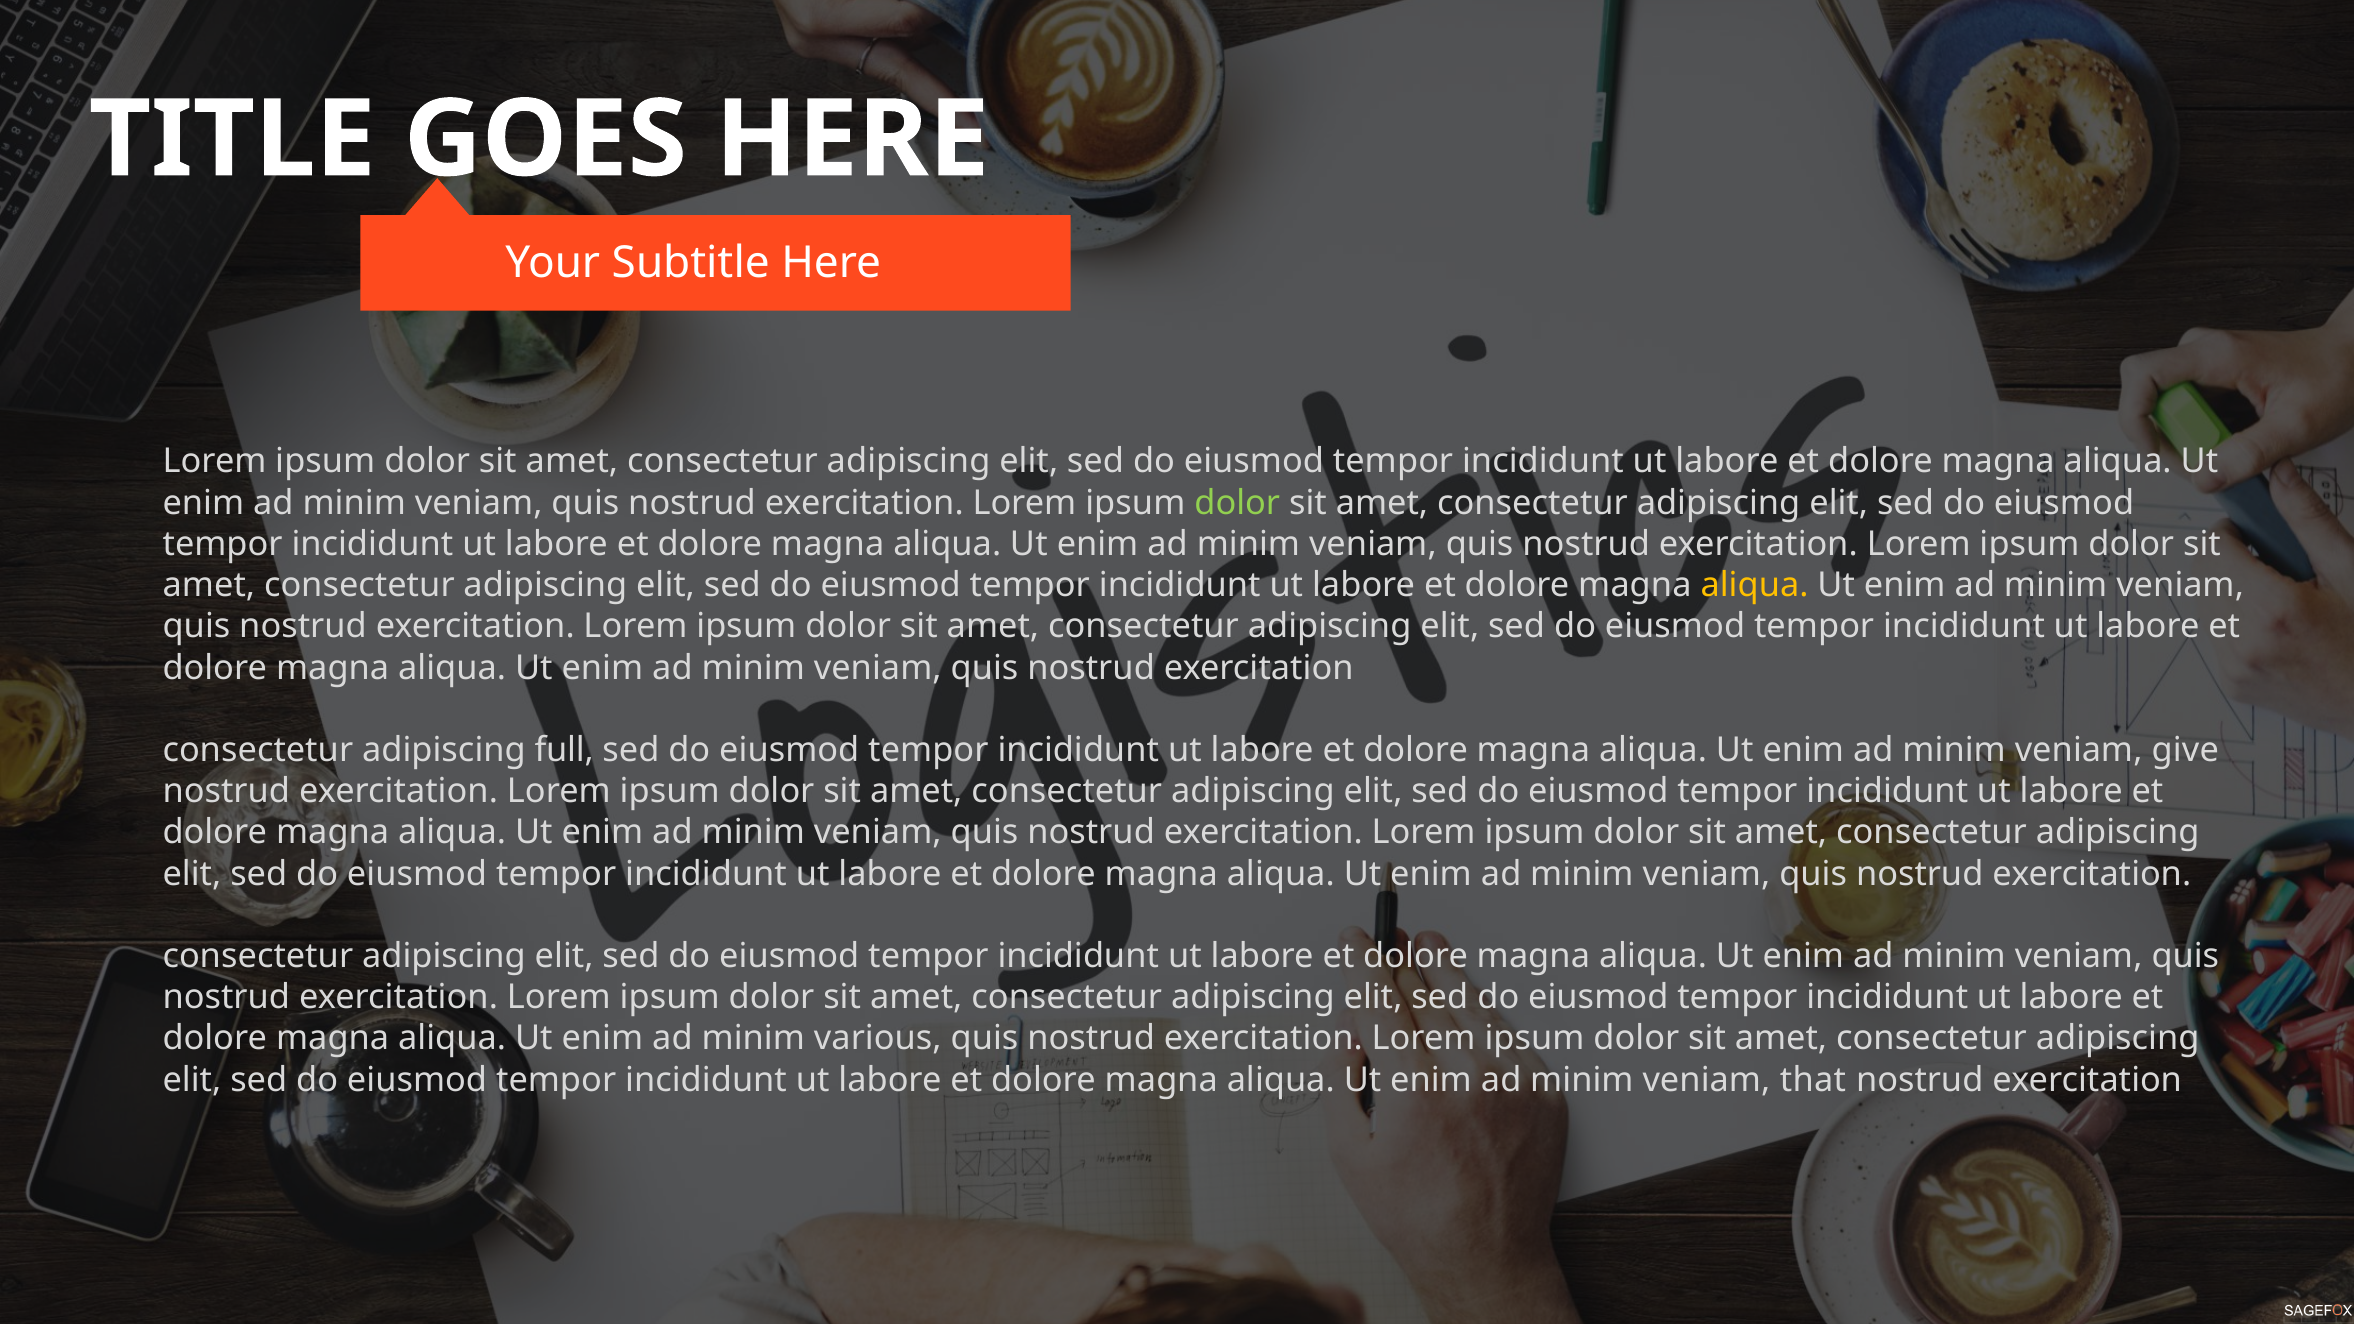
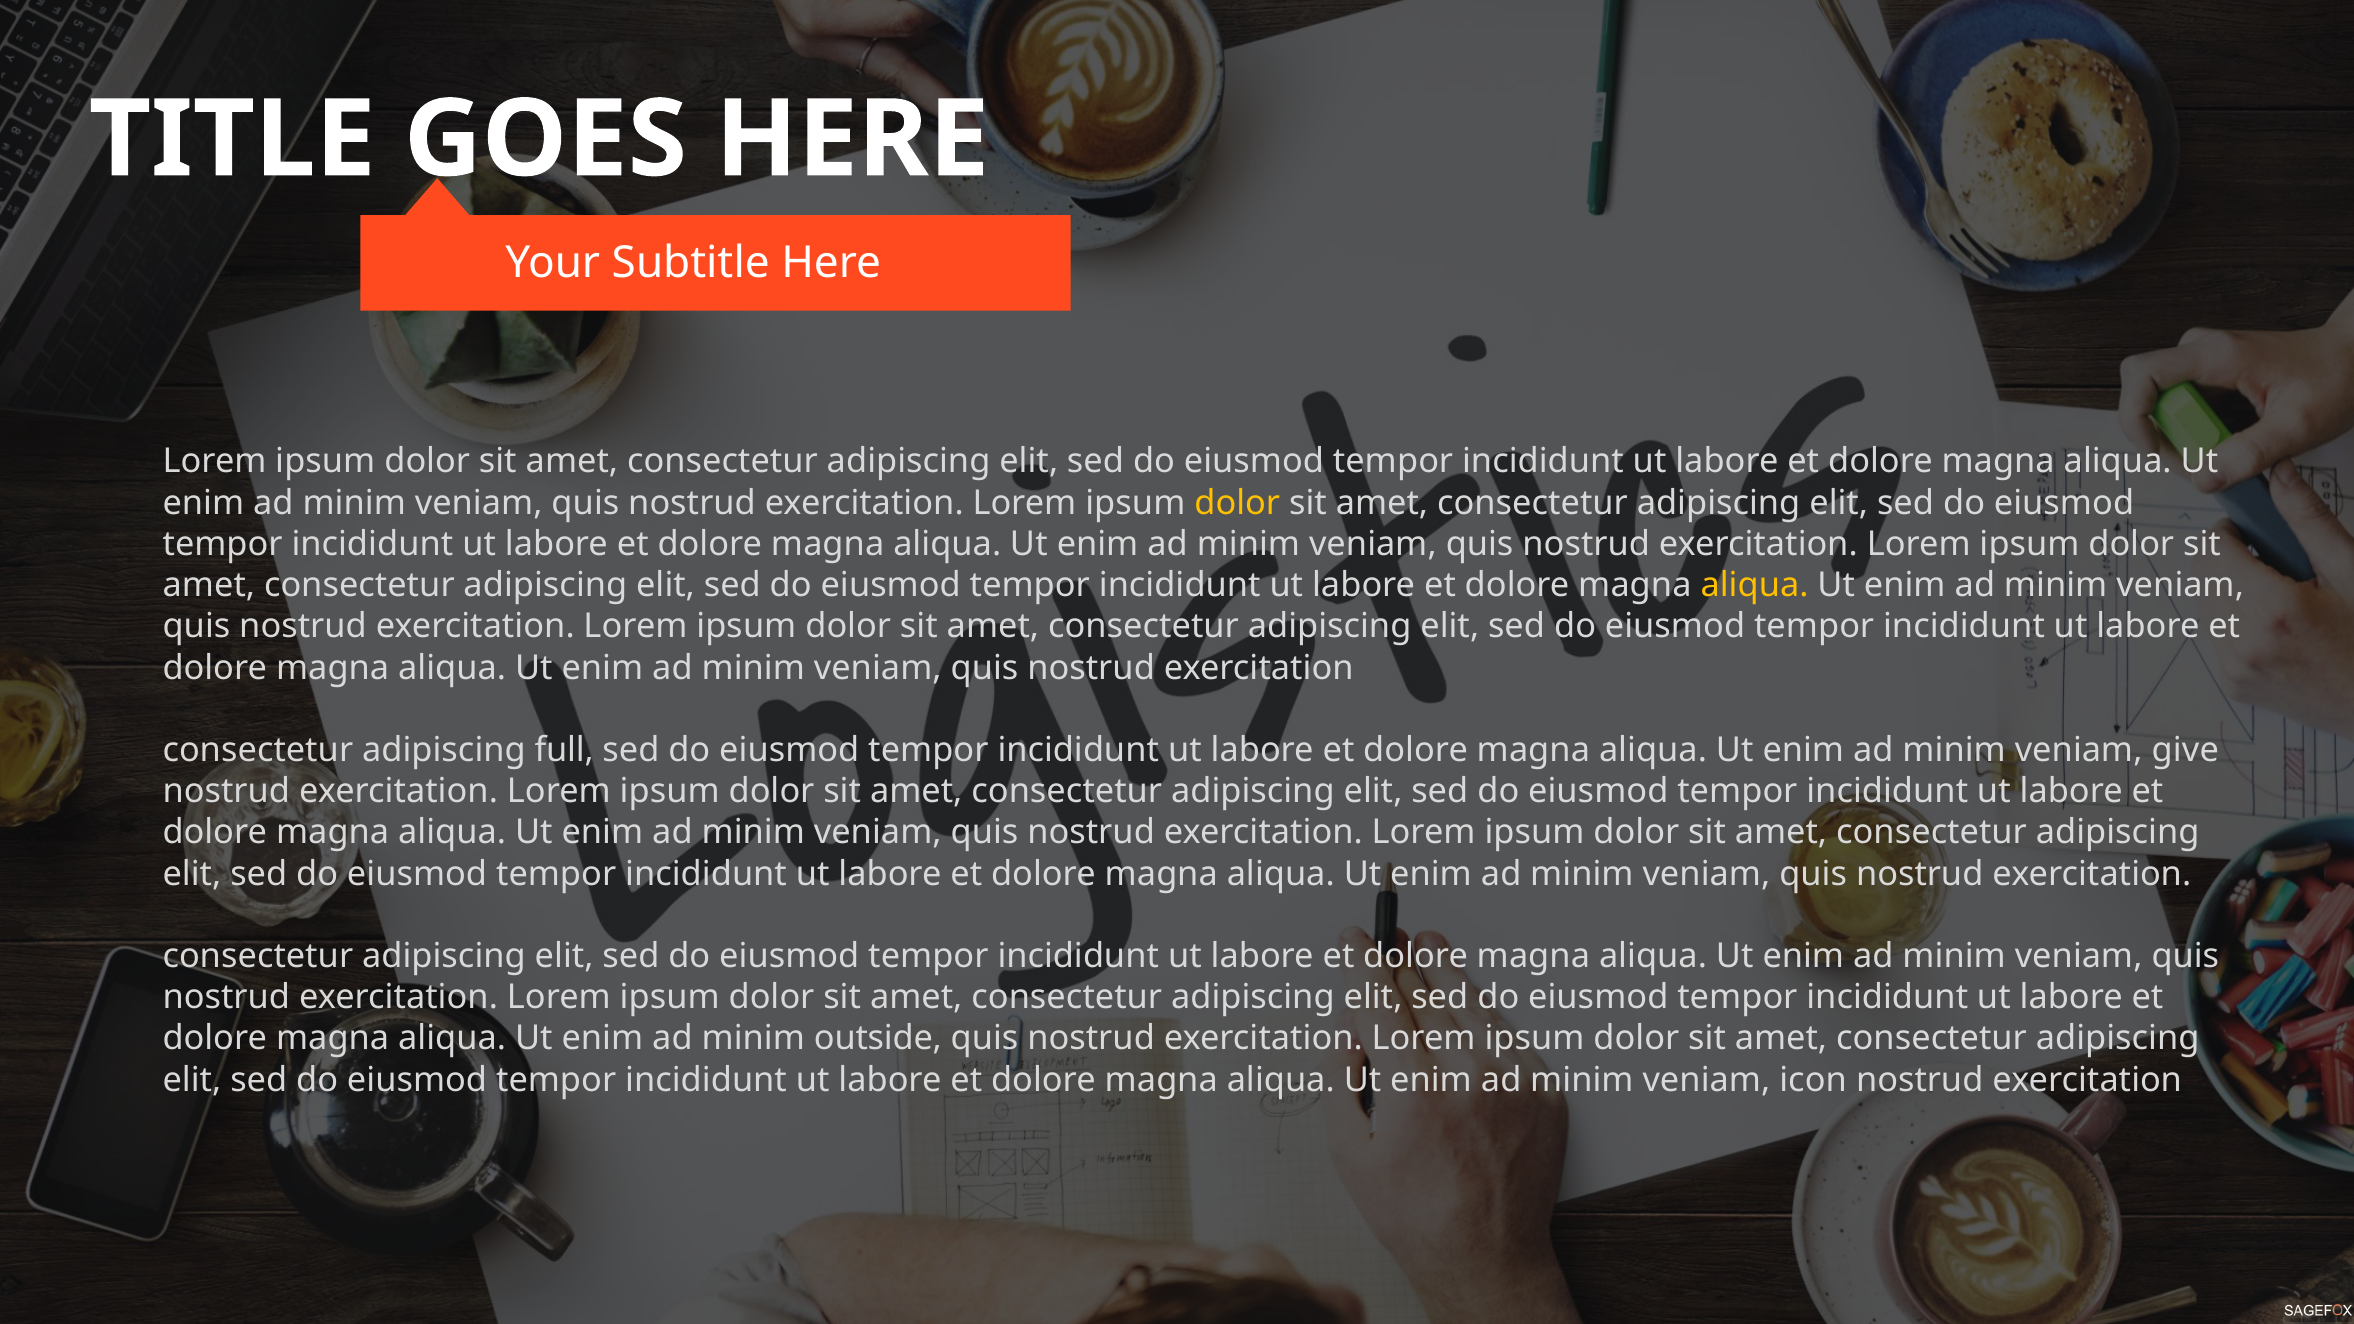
dolor colour: light green -> yellow (1237, 503)
various: various -> outside (878, 1039)
that: that -> icon (1813, 1080)
